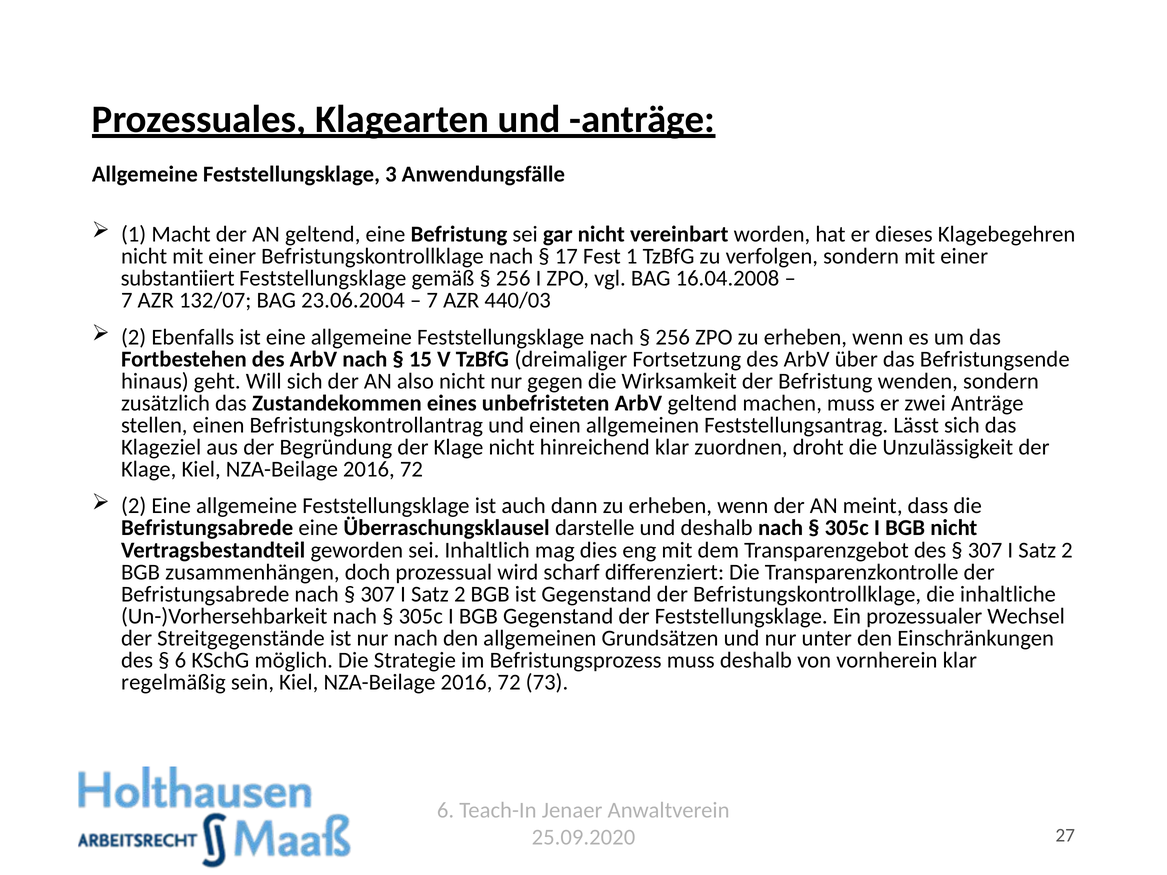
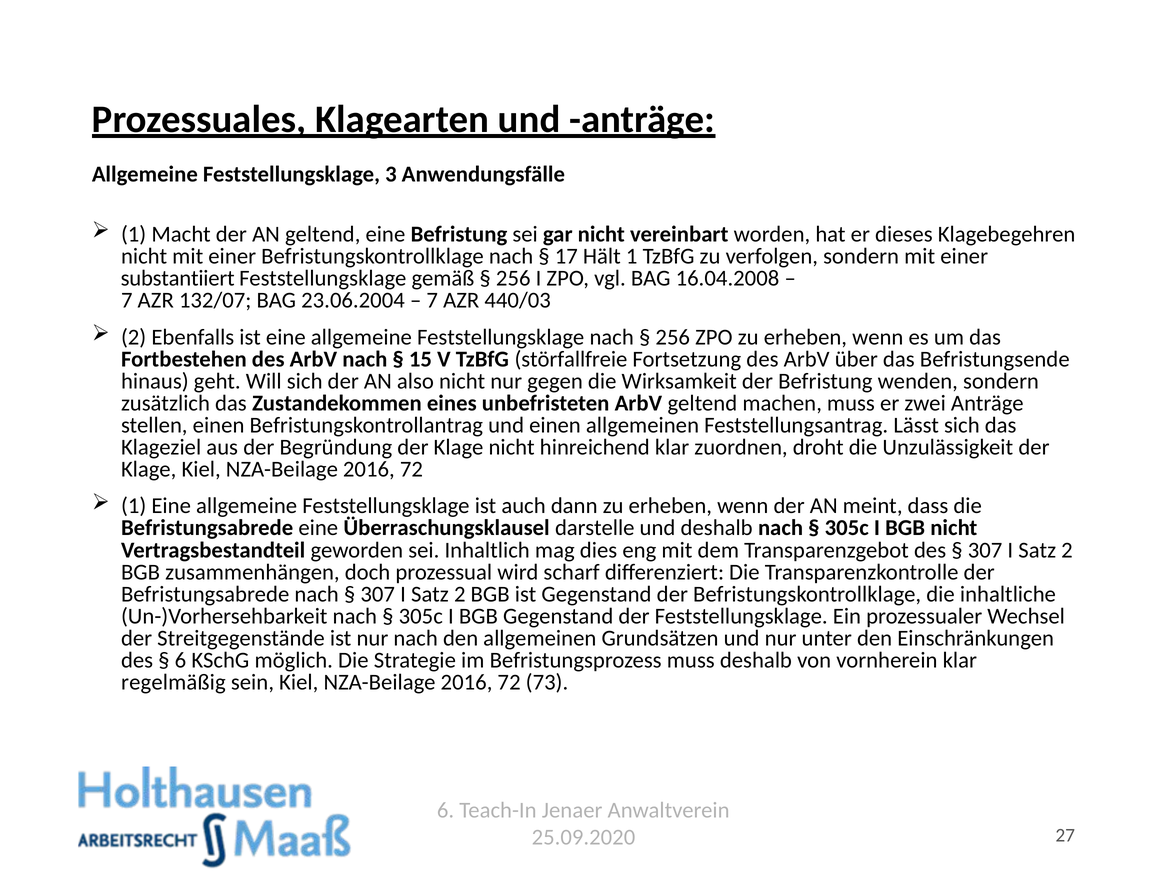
Fest: Fest -> Hält (602, 256)
dreimaliger: dreimaliger -> störfallfreie (571, 359)
2: 2 -> 1 (134, 506)
